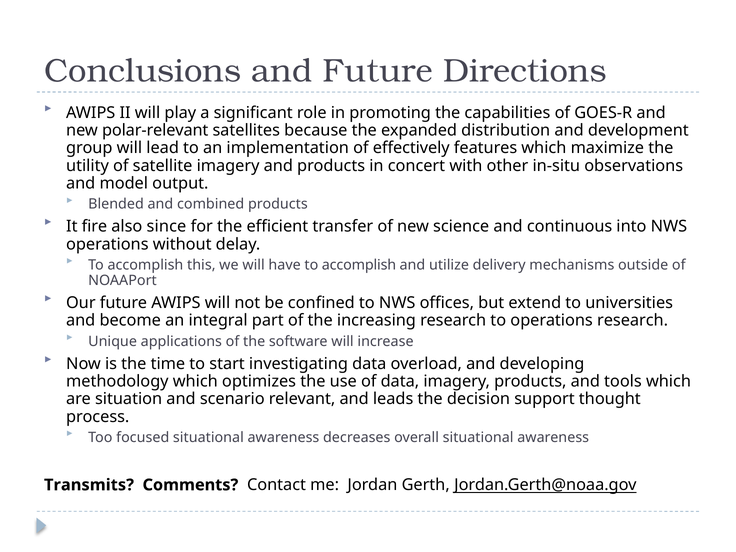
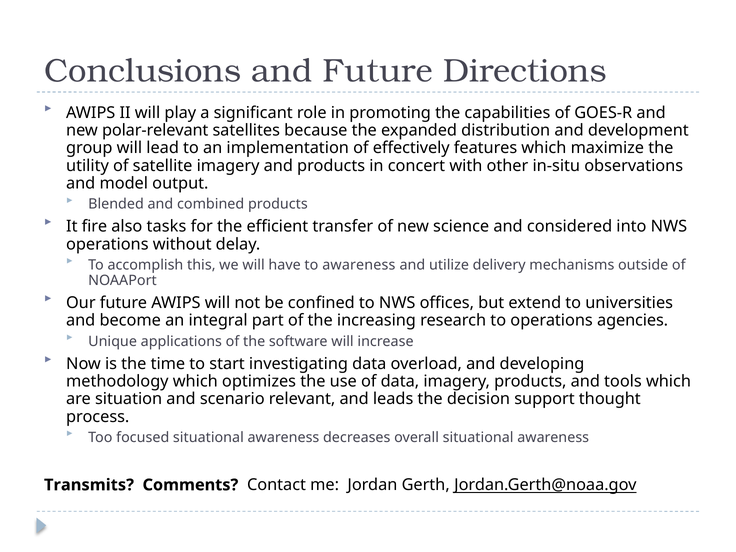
since: since -> tasks (166, 227)
continuous: continuous -> considered (570, 227)
have to accomplish: accomplish -> awareness (359, 265)
operations research: research -> agencies (633, 320)
